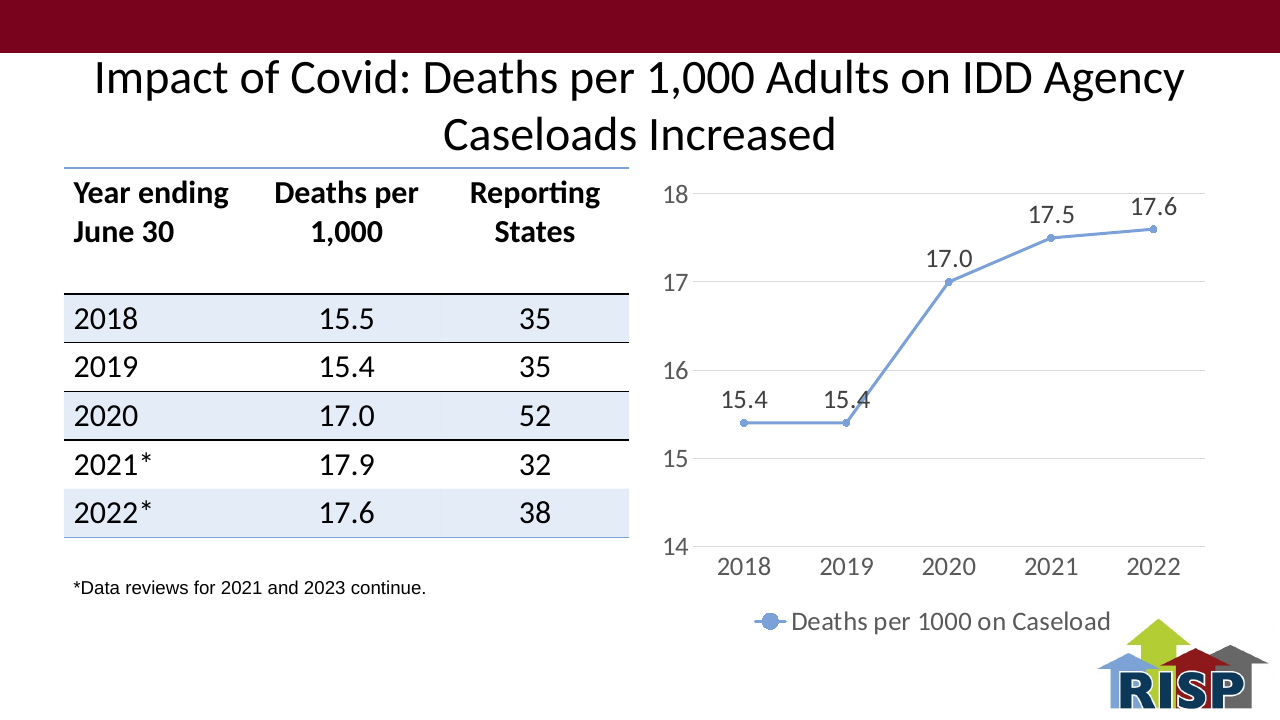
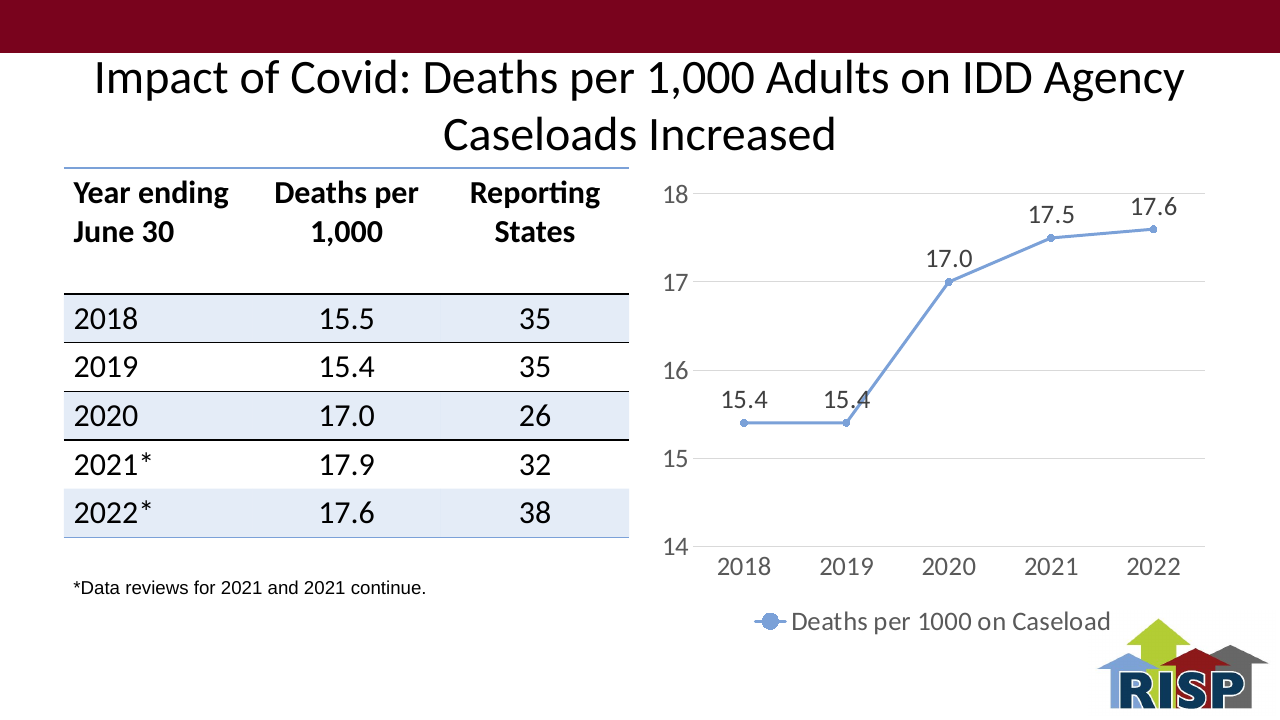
52: 52 -> 26 (535, 416)
and 2023: 2023 -> 2021 (325, 588)
